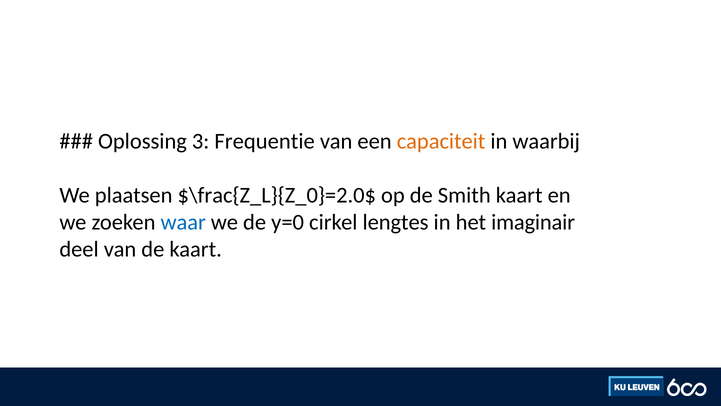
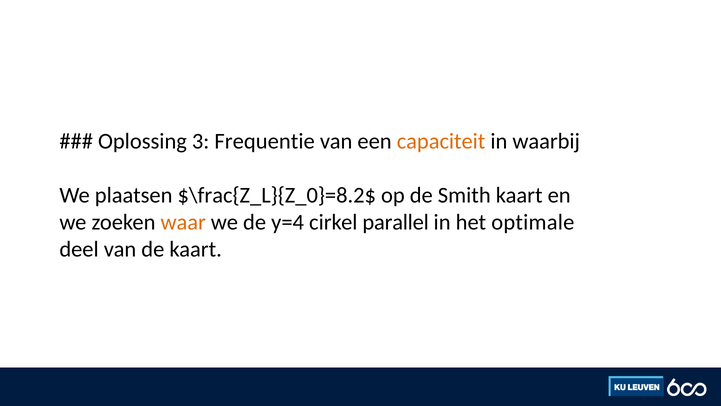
$\frac{Z_L}{Z_0}=2.0$: $\frac{Z_L}{Z_0}=2.0$ -> $\frac{Z_L}{Z_0}=8.2$ (277, 195)
waar colour: blue -> orange (183, 222)
y=0: y=0 -> y=4 (288, 222)
lengtes: lengtes -> parallel (396, 222)
imaginair: imaginair -> optimale (533, 222)
